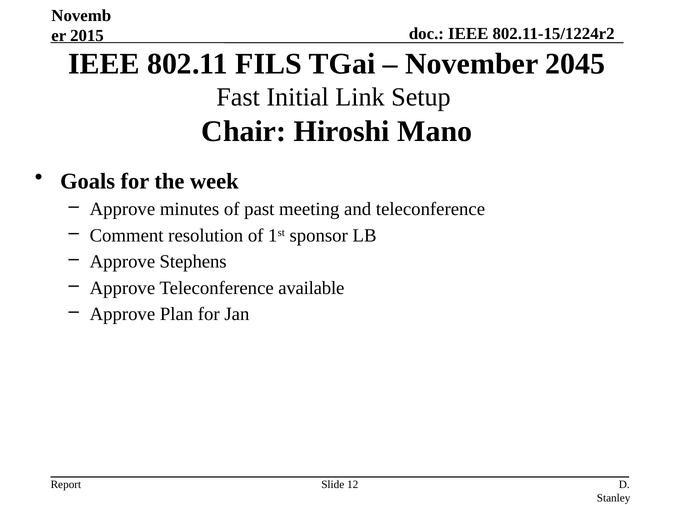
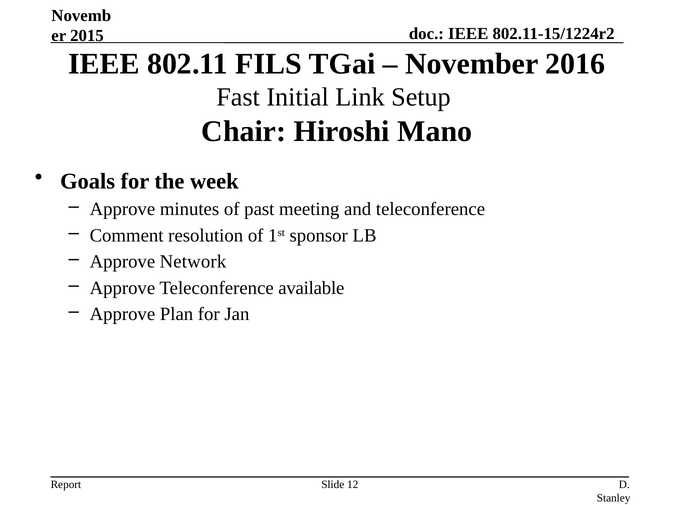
2045: 2045 -> 2016 (575, 64)
Stephens: Stephens -> Network (193, 262)
